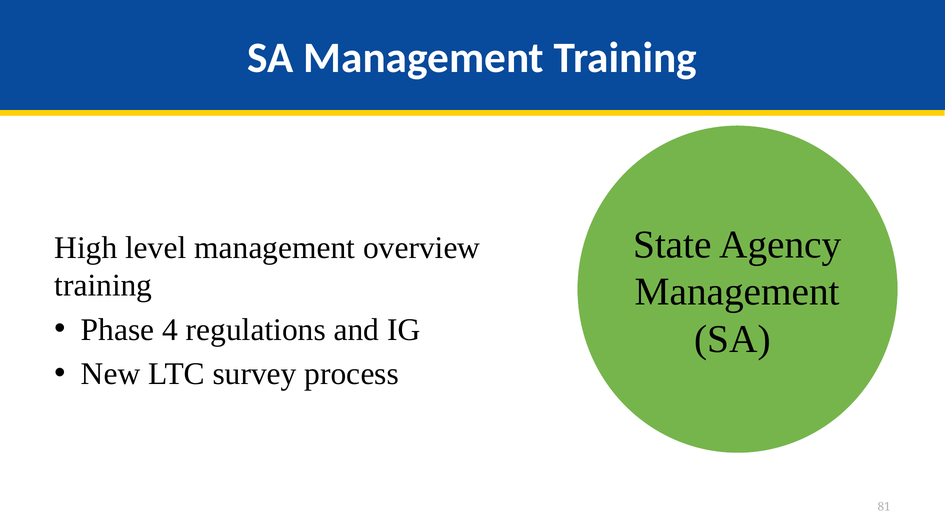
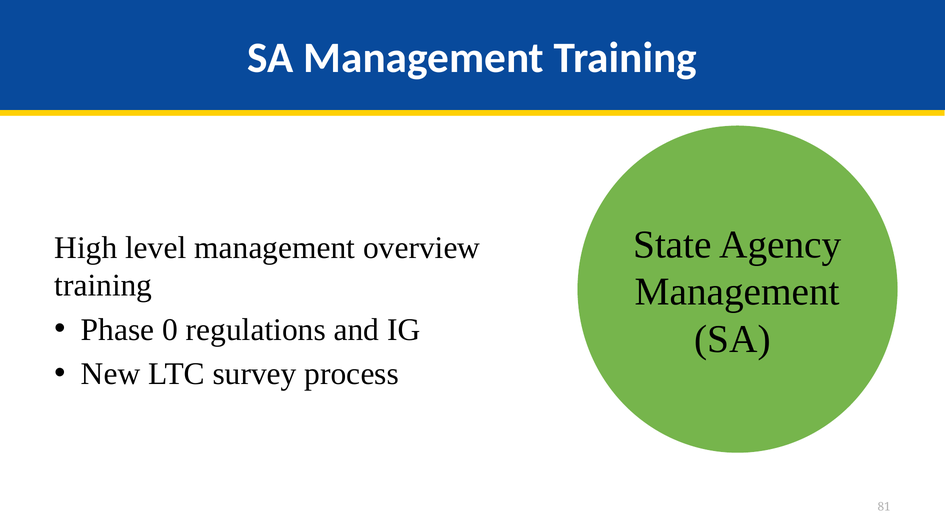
4: 4 -> 0 (170, 329)
